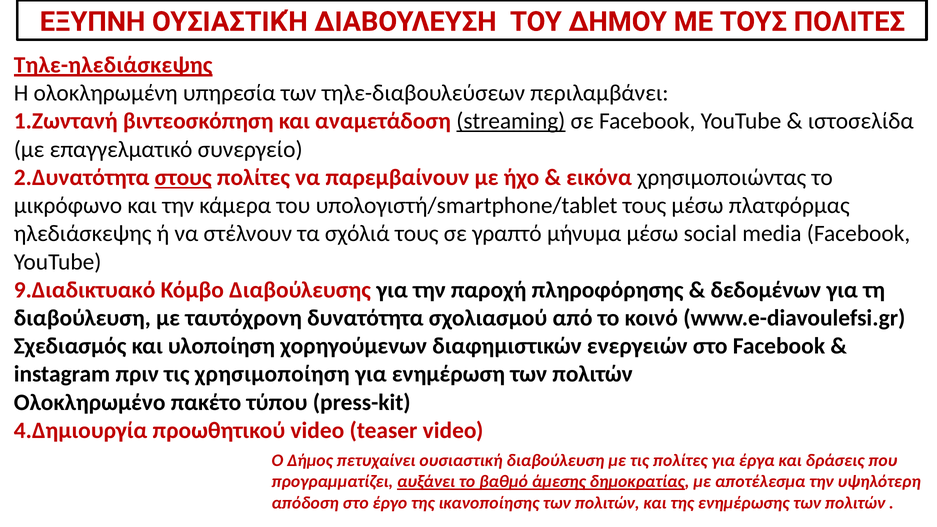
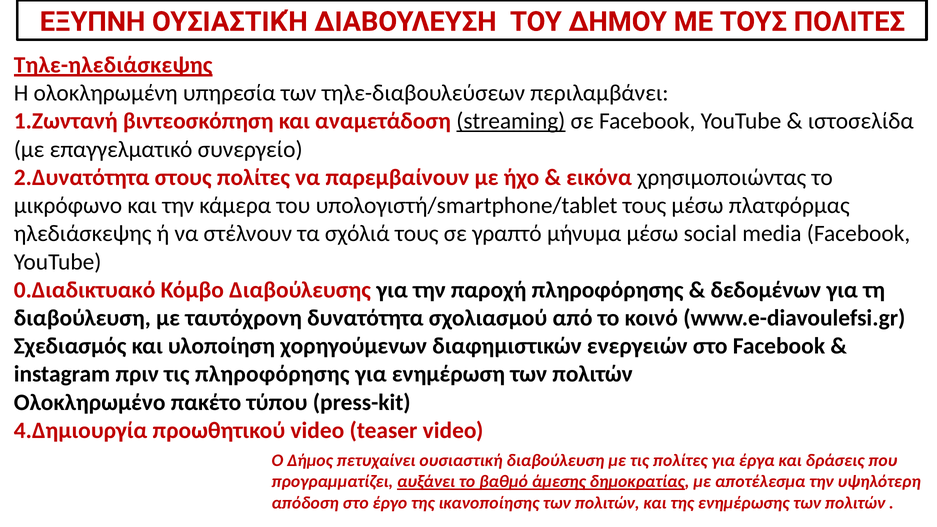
στους underline: present -> none (183, 177)
9.Διαδικτυακό: 9.Διαδικτυακό -> 0.Διαδικτυακό (85, 290)
τις χρησιμοποίηση: χρησιμοποίηση -> πληροφόρησης (272, 374)
